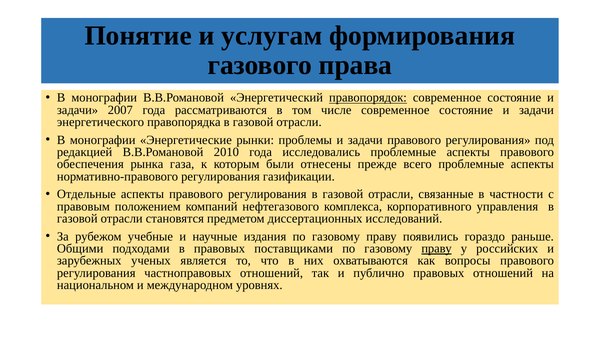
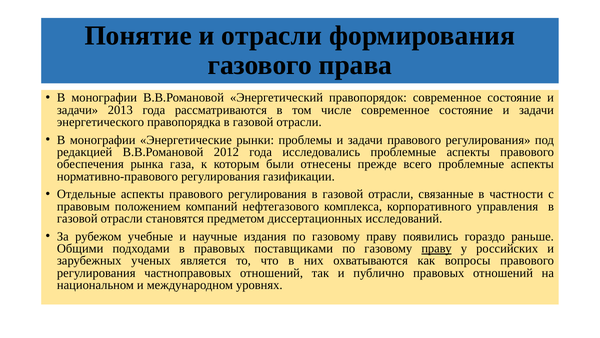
и услугам: услугам -> отрасли (272, 36)
правопорядок underline: present -> none (368, 98)
2007: 2007 -> 2013 (120, 110)
2010: 2010 -> 2012 (226, 152)
